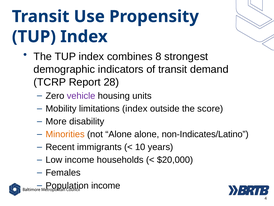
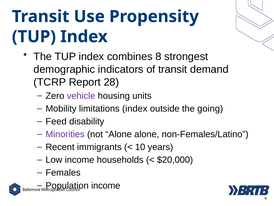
score: score -> going (210, 108)
More: More -> Feed (56, 121)
Minorities colour: orange -> purple (65, 134)
non-Indicates/Latino: non-Indicates/Latino -> non-Females/Latino (205, 134)
